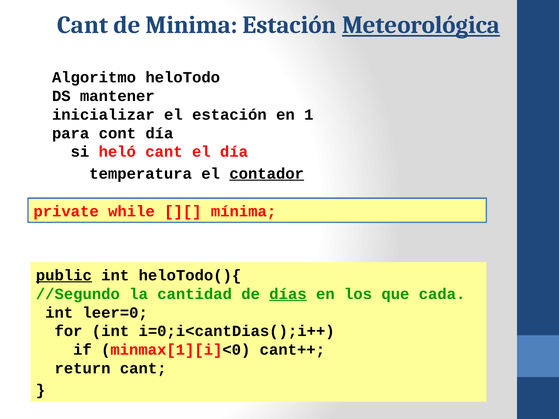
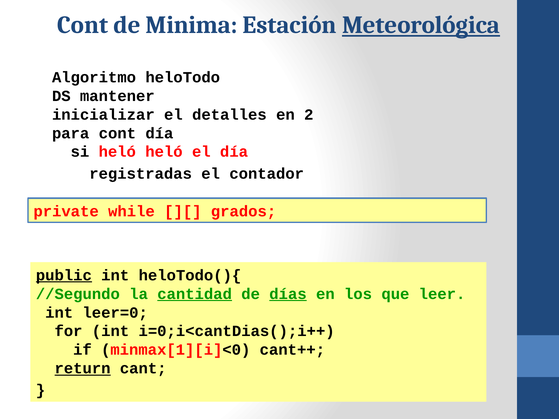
Cant: Cant -> Cont (83, 25)
el estación: estación -> detalles (229, 115)
1: 1 -> 2 (309, 115)
heló cant: cant -> heló (164, 152)
temperatura: temperatura -> registradas (141, 174)
contador underline: present -> none (267, 174)
mínima: mínima -> grados (244, 212)
cantidad underline: none -> present (195, 294)
cada: cada -> leer (442, 294)
return underline: none -> present (83, 369)
